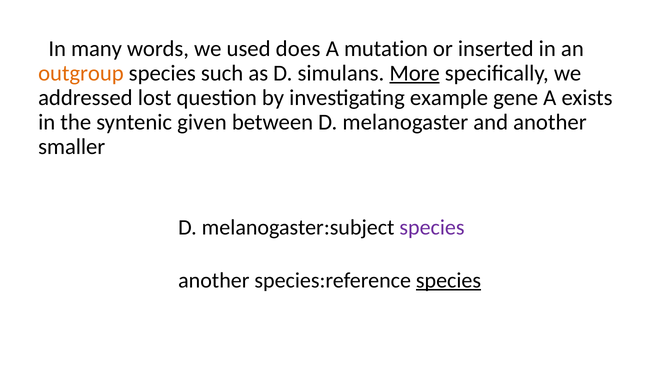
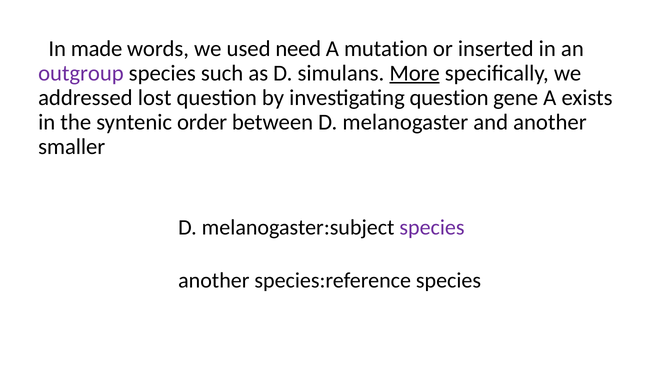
many: many -> made (97, 48)
does: does -> need (298, 48)
outgroup colour: orange -> purple (81, 73)
investigating example: example -> question (449, 98)
given: given -> order (202, 122)
species underline: present -> none (449, 280)
